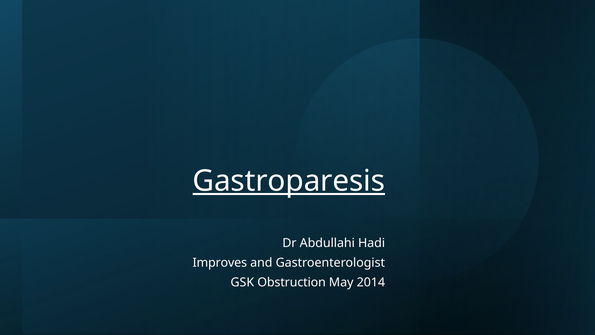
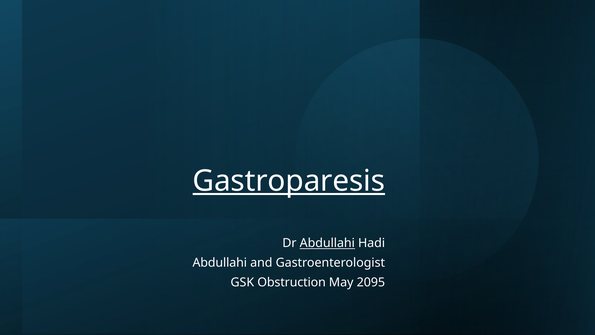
Abdullahi underline: none -> present (327, 243)
Improves: Improves -> Abdullahi (220, 263)
2014: 2014 -> 2095 (371, 282)
